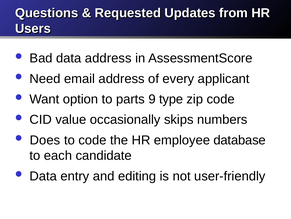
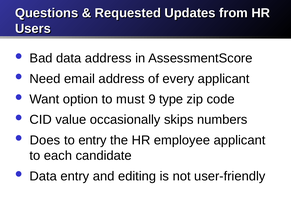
parts: parts -> must (130, 99)
to code: code -> entry (93, 140)
employee database: database -> applicant (240, 140)
